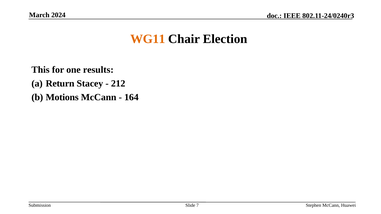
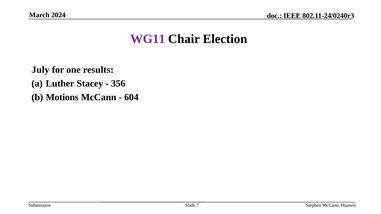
WG11 colour: orange -> purple (148, 39)
This: This -> July (40, 70)
Return: Return -> Luther (60, 84)
212: 212 -> 356 (118, 84)
164: 164 -> 604 (131, 97)
